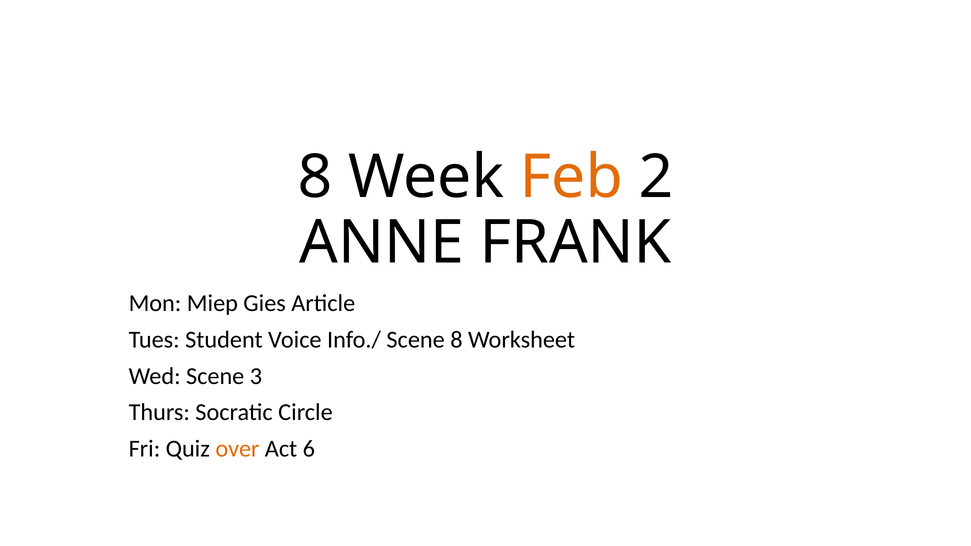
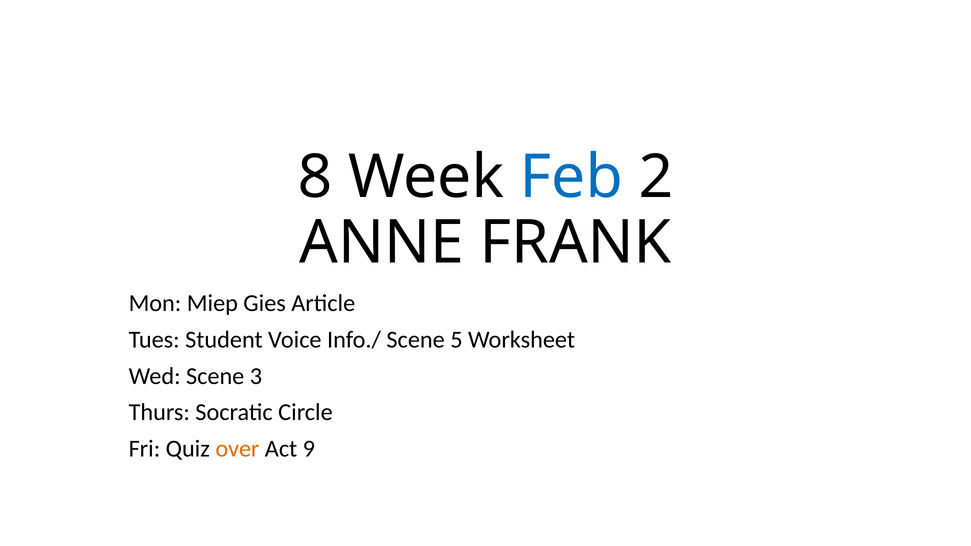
Feb colour: orange -> blue (571, 177)
Scene 8: 8 -> 5 (456, 340)
6: 6 -> 9 (309, 449)
